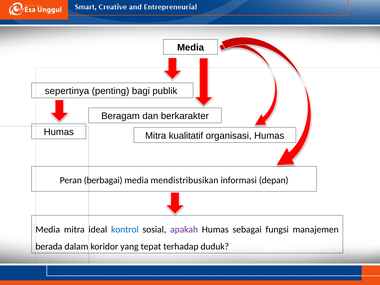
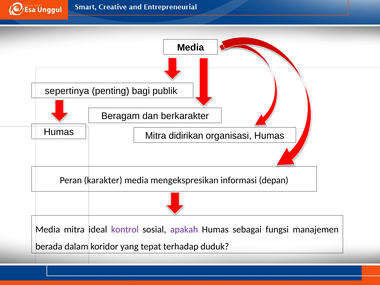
kualitatif: kualitatif -> didirikan (186, 136)
berbagai: berbagai -> karakter (103, 180)
mendistribusikan: mendistribusikan -> mengekspresikan (185, 180)
kontrol colour: blue -> purple (125, 229)
